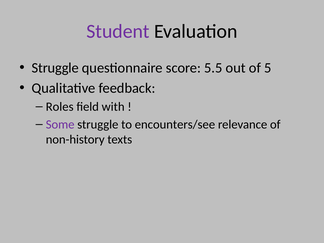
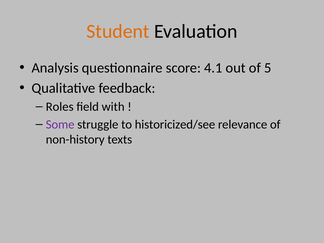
Student colour: purple -> orange (118, 31)
Struggle: Struggle -> Analysis (55, 68)
5.5: 5.5 -> 4.1 (213, 68)
encounters/see: encounters/see -> historicized/see (175, 124)
